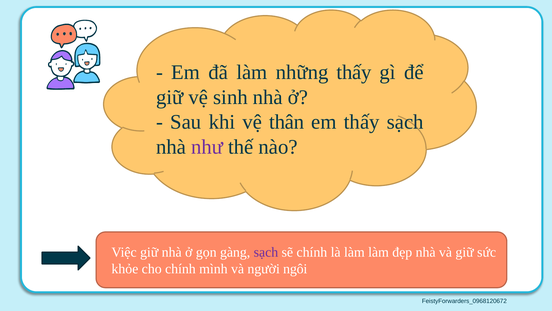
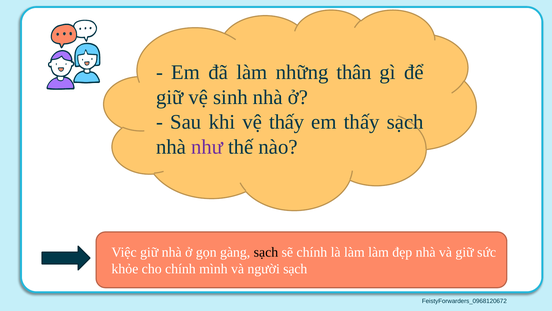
những thấy: thấy -> thân (354, 72)
vệ thân: thân -> thấy (287, 122)
sạch colour: purple -> black (266, 252)
người ngôi: ngôi -> sạch (295, 268)
